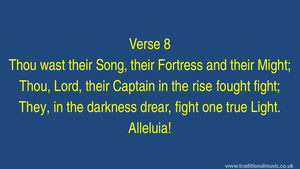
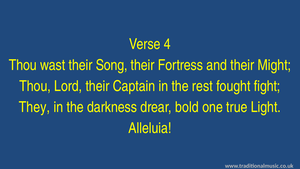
8: 8 -> 4 (167, 44)
rise: rise -> rest (202, 86)
drear fight: fight -> bold (187, 107)
